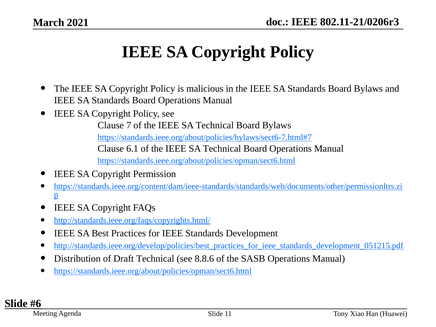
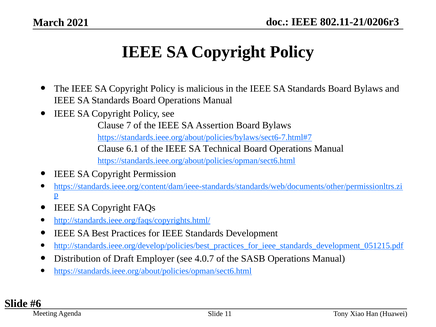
Technical: Technical -> Assertion (215, 125)
Draft Technical: Technical -> Employer (155, 259)
8.8.6: 8.8.6 -> 4.0.7 (204, 259)
